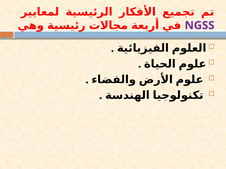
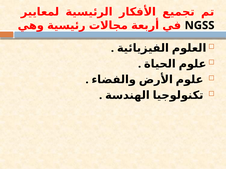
NGSS colour: purple -> black (200, 25)
